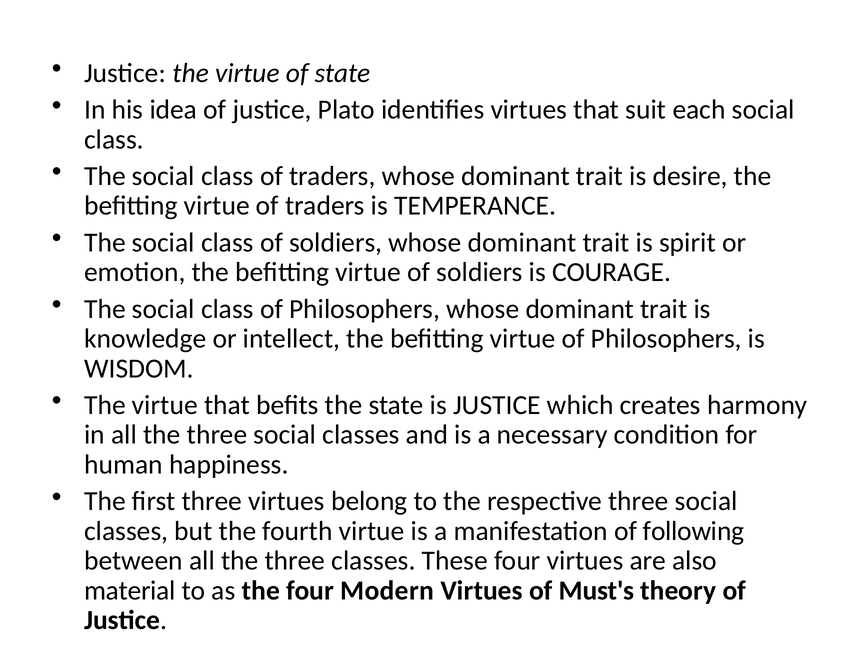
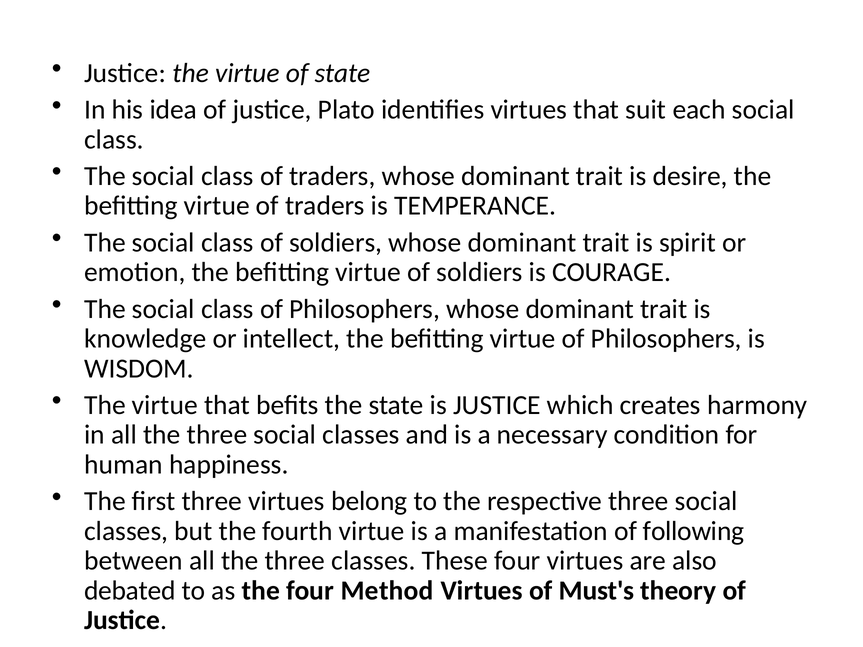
material: material -> debated (130, 591)
Modern: Modern -> Method (387, 591)
